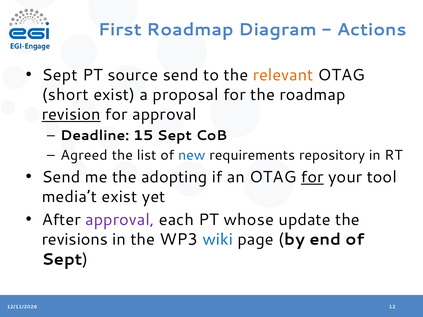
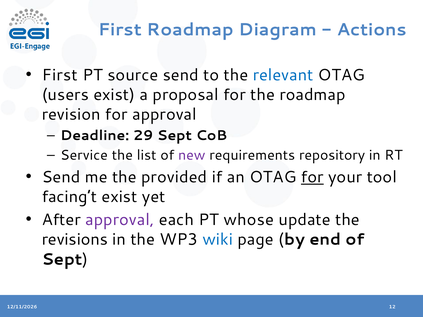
Sept: Sept -> First (60, 75)
relevant colour: orange -> blue (283, 75)
short: short -> users (65, 95)
revision underline: present -> none (71, 115)
15: 15 -> 29 (143, 136)
Agreed: Agreed -> Service (84, 155)
new colour: blue -> purple (192, 155)
adopting: adopting -> provided (174, 177)
media’t: media’t -> facing’t (69, 197)
